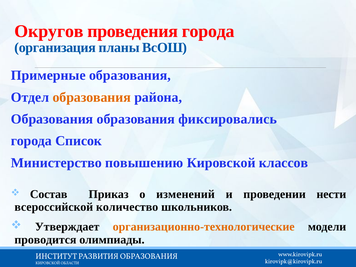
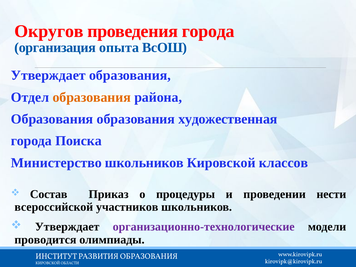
планы: планы -> опыта (119, 47)
Примерные: Примерные -> Утверждает (48, 75)
фиксировались: фиксировались -> художественная (228, 119)
Список: Список -> Поиска (79, 141)
Министерство повышению: повышению -> школьников (144, 163)
изменений: изменений -> процедуры (186, 194)
количество: количество -> участников (127, 207)
организационно-технологические colour: orange -> purple (204, 227)
